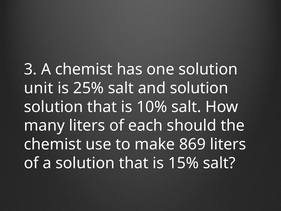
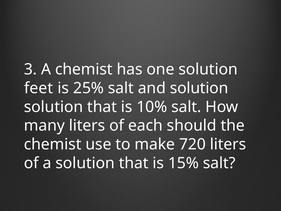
unit: unit -> feet (39, 88)
869: 869 -> 720 (192, 144)
